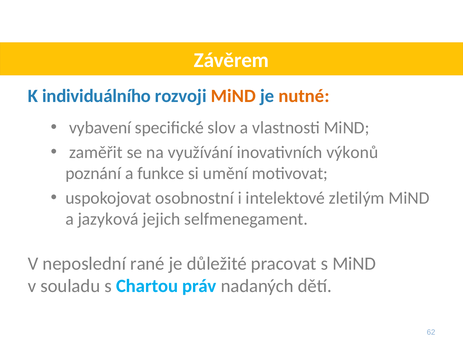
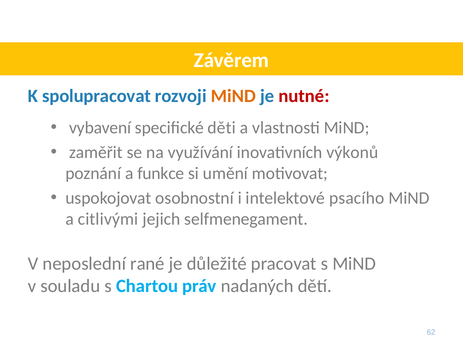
individuálního: individuálního -> spolupracovat (97, 96)
nutné colour: orange -> red (304, 96)
slov: slov -> děti (222, 128)
zletilým: zletilým -> psacího (357, 198)
jazyková: jazyková -> citlivými (108, 219)
